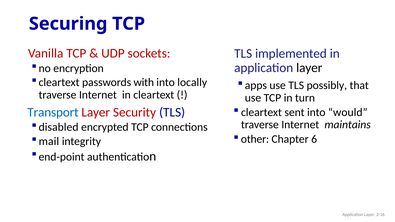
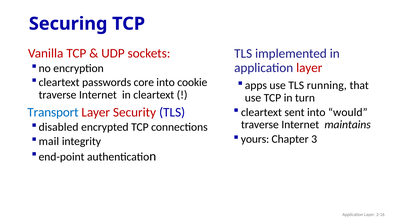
layer colour: black -> red (309, 68)
with: with -> core (144, 82)
locally: locally -> cookie (192, 82)
possibly: possibly -> running (327, 85)
other: other -> yours (255, 139)
6: 6 -> 3 (314, 139)
